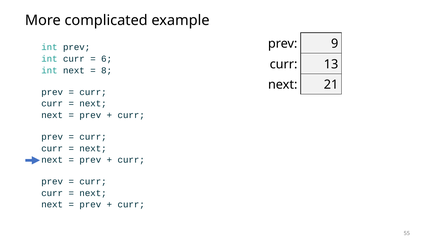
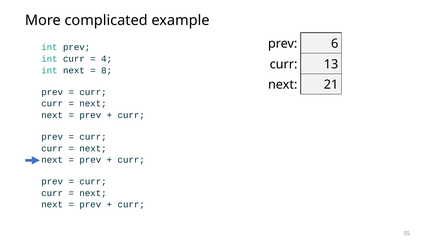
9: 9 -> 6 (335, 44)
6: 6 -> 4 (107, 59)
